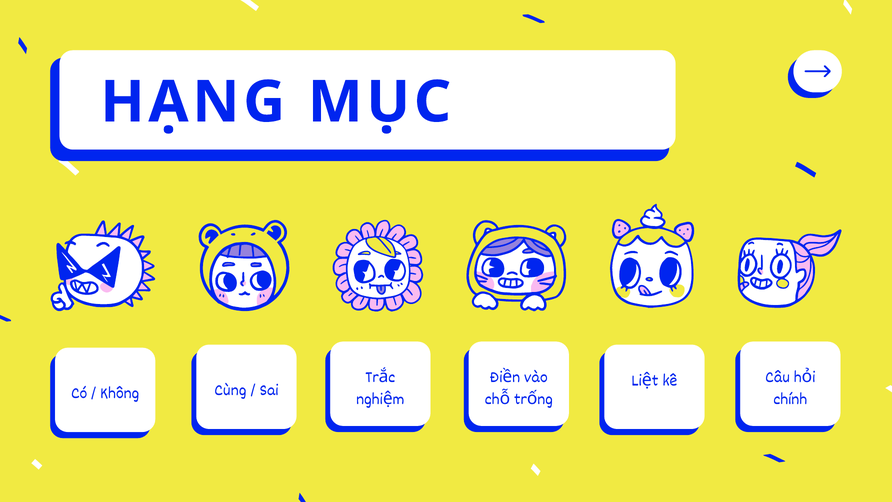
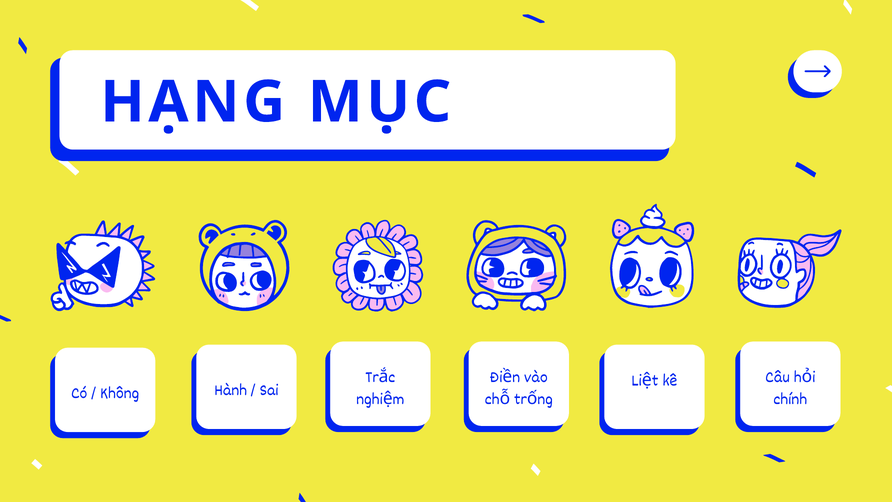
Cùng: Cùng -> Hành (231, 389)
